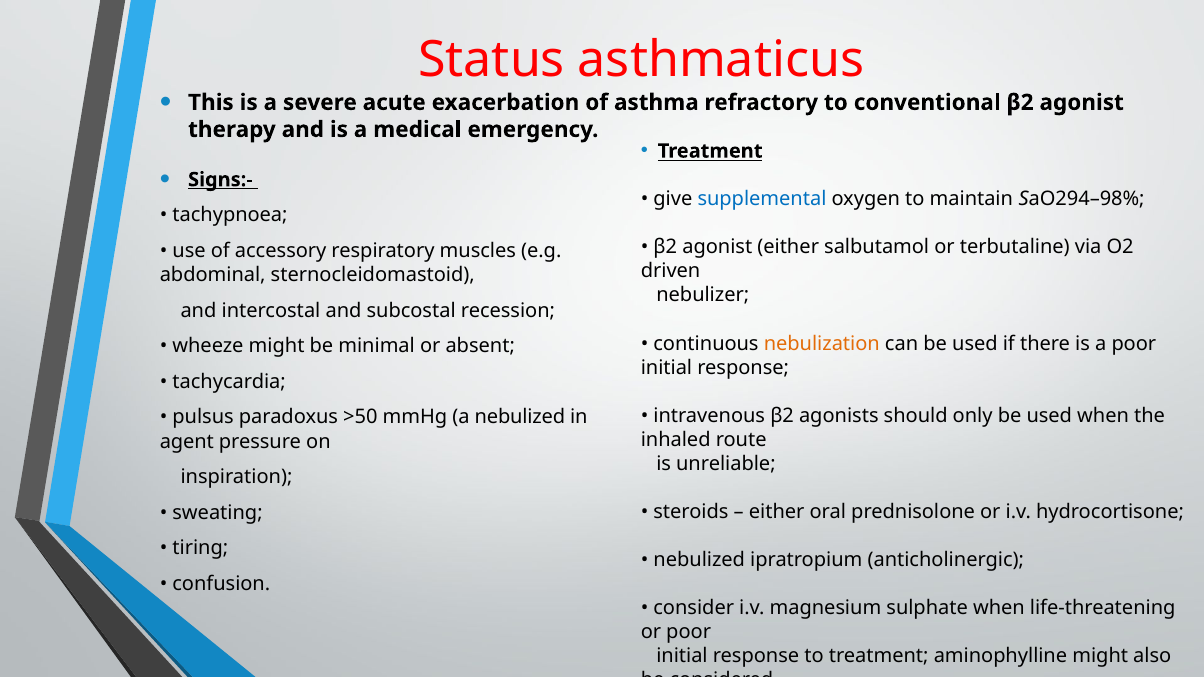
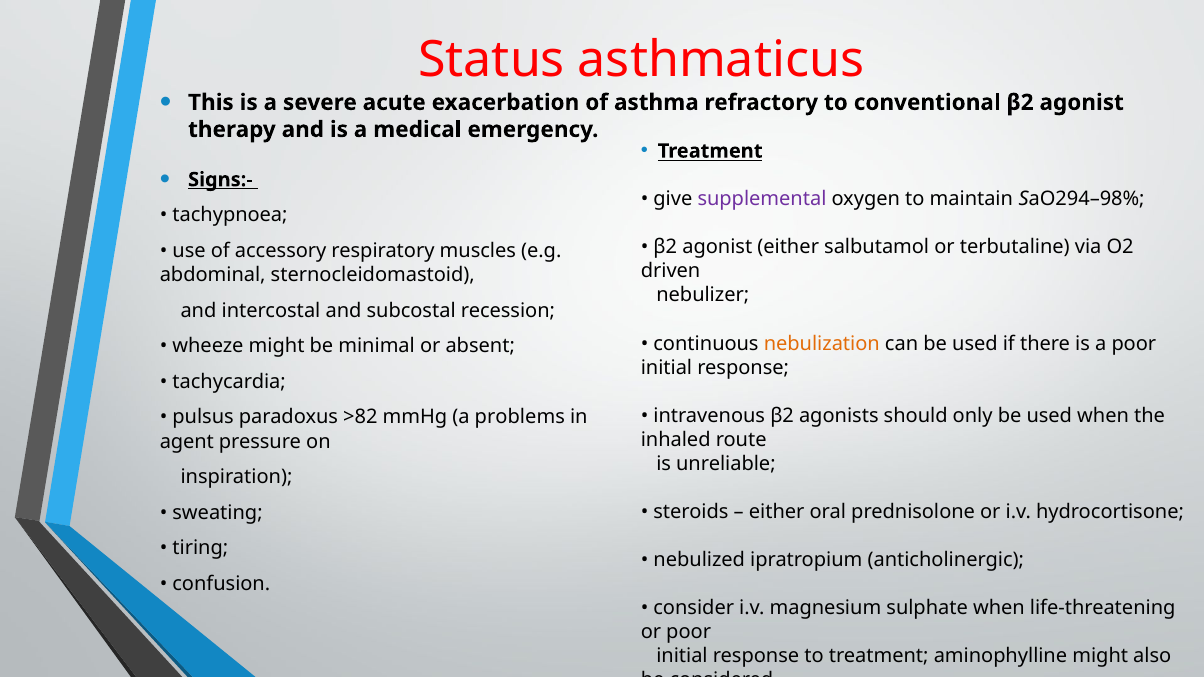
supplemental colour: blue -> purple (762, 199)
>50: >50 -> >82 (360, 418)
a nebulized: nebulized -> problems (520, 418)
